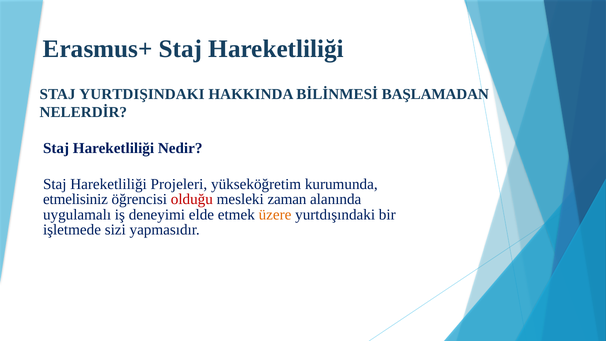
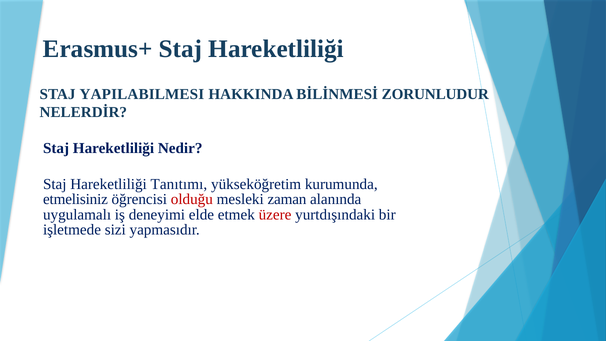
YURTDIŞINDAKI: YURTDIŞINDAKI -> YAPILABILMESI (142, 94)
BAŞLAMADAN: BAŞLAMADAN -> ZORUNLUDUR (435, 94)
Projeleri: Projeleri -> Tanıtımı (179, 184)
üzere colour: orange -> red (275, 214)
